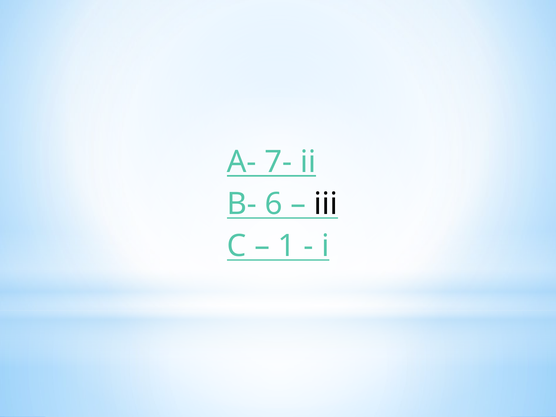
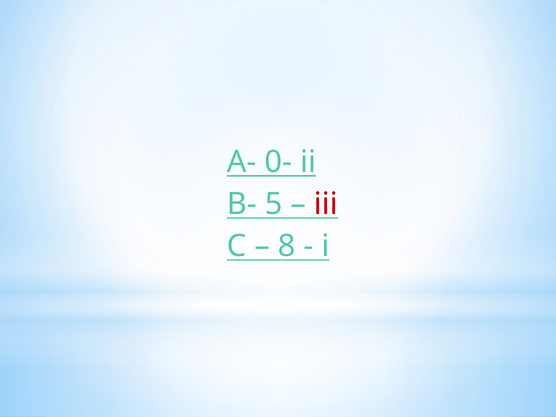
7-: 7- -> 0- (278, 162)
6: 6 -> 5 (274, 204)
iii colour: black -> red (326, 204)
1: 1 -> 8 (287, 246)
